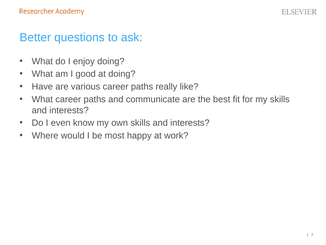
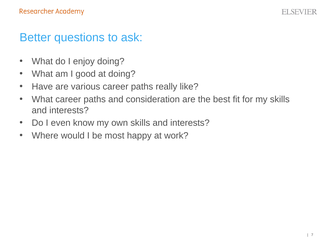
communicate: communicate -> consideration (153, 99)
